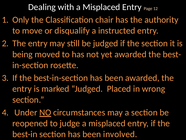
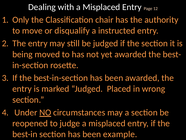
involved: involved -> example (120, 134)
